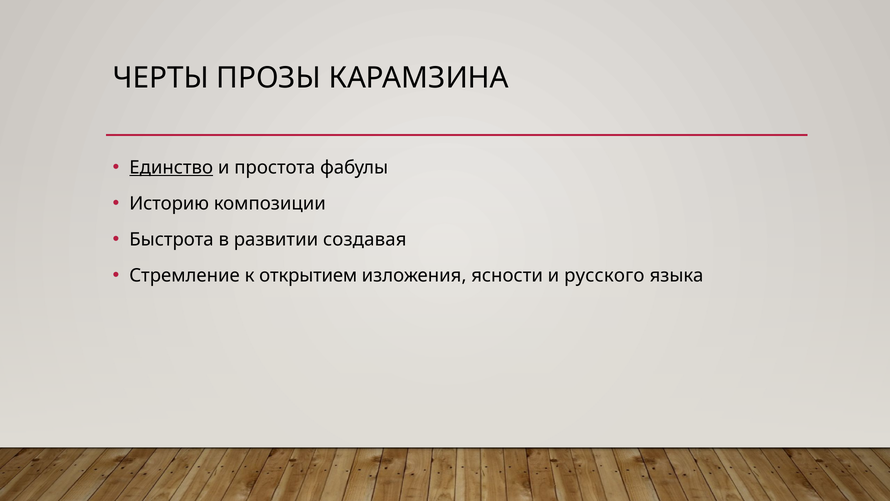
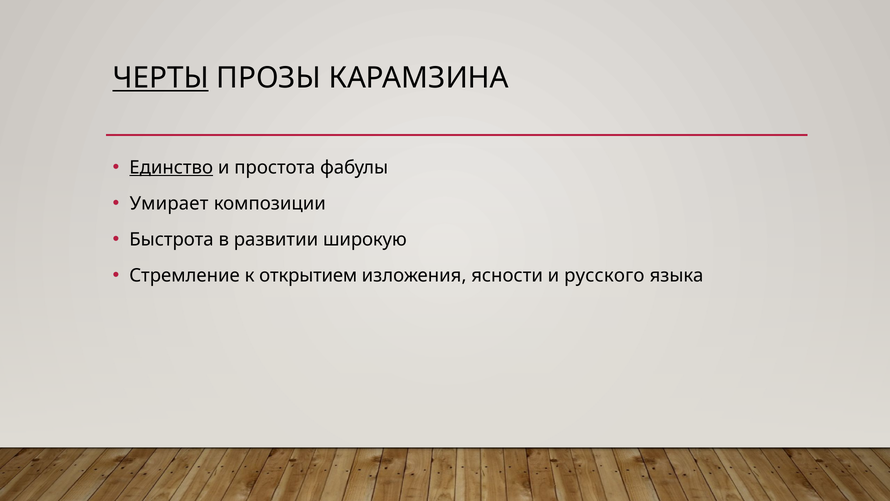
ЧЕРТЫ underline: none -> present (161, 78)
Историю: Историю -> Умирает (169, 203)
создавая: создавая -> широкую (365, 239)
